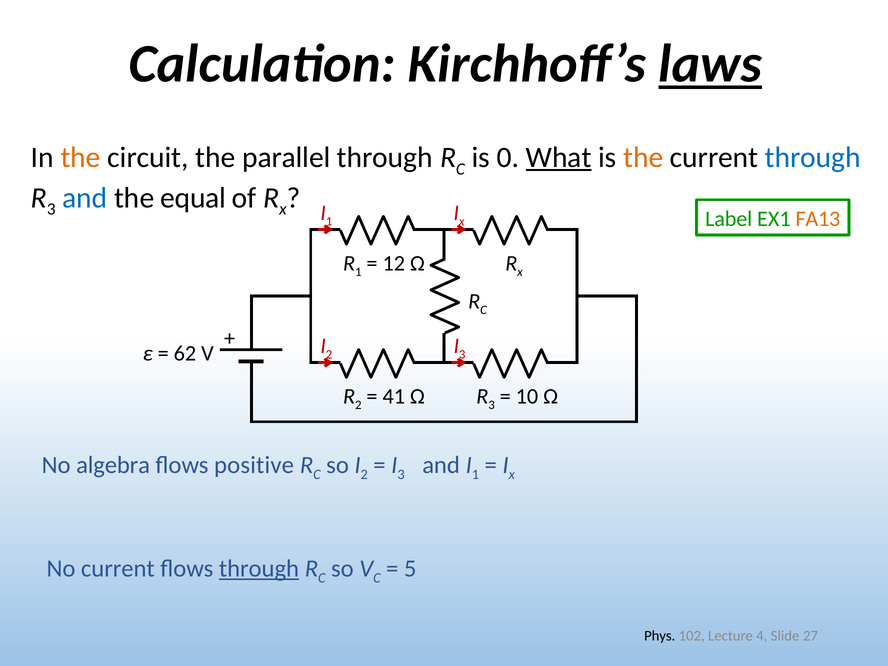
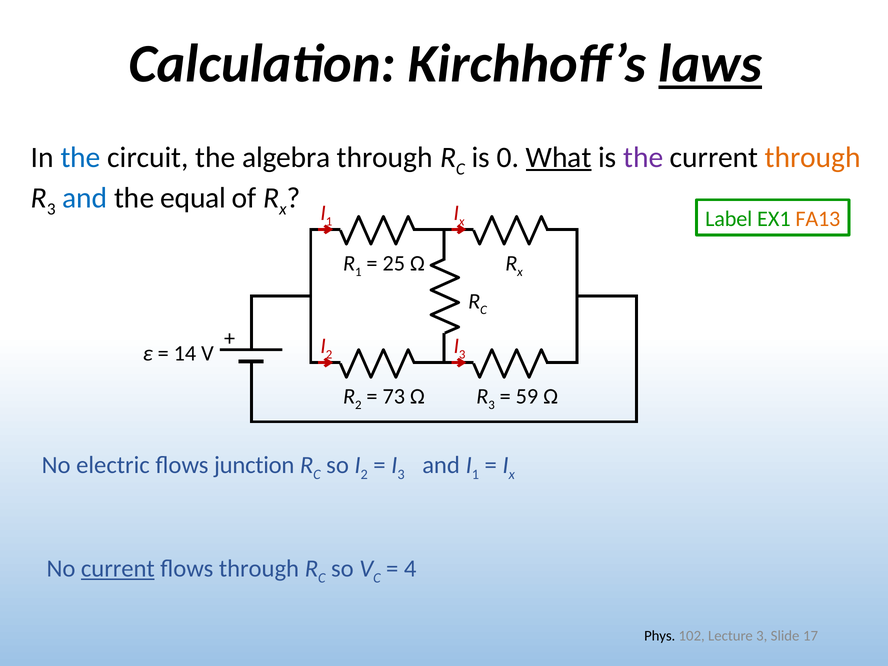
the colour: orange -> blue (81, 157)
parallel: parallel -> algebra (286, 157)
the colour: orange -> purple (643, 157)
through colour: blue -> orange (813, 157)
12: 12 -> 25 (394, 263)
62: 62 -> 14 (185, 353)
41: 41 -> 73 (394, 397)
10: 10 -> 59 (527, 397)
algebra: algebra -> electric (113, 465)
positive: positive -> junction (254, 465)
current underline: none -> present (118, 568)
through underline: present -> none (259, 568)
5: 5 -> 4 (410, 568)
Lecture 4: 4 -> 3 (762, 636)
27: 27 -> 17 (811, 636)
